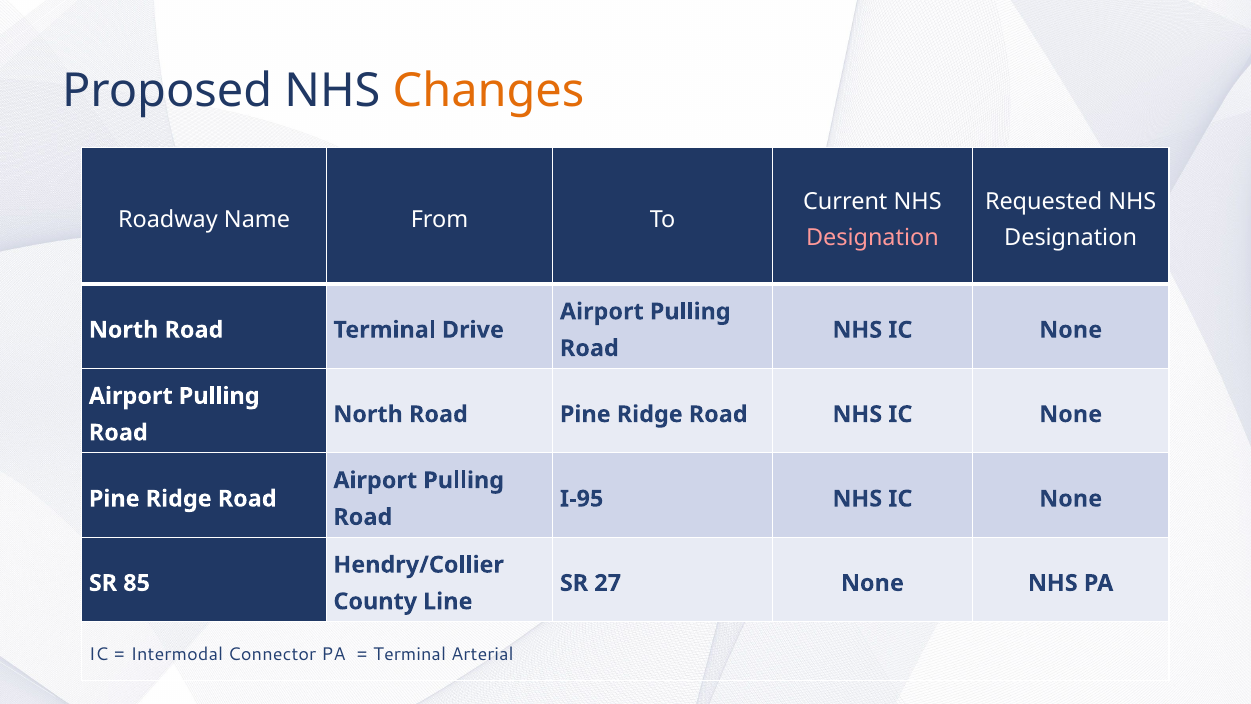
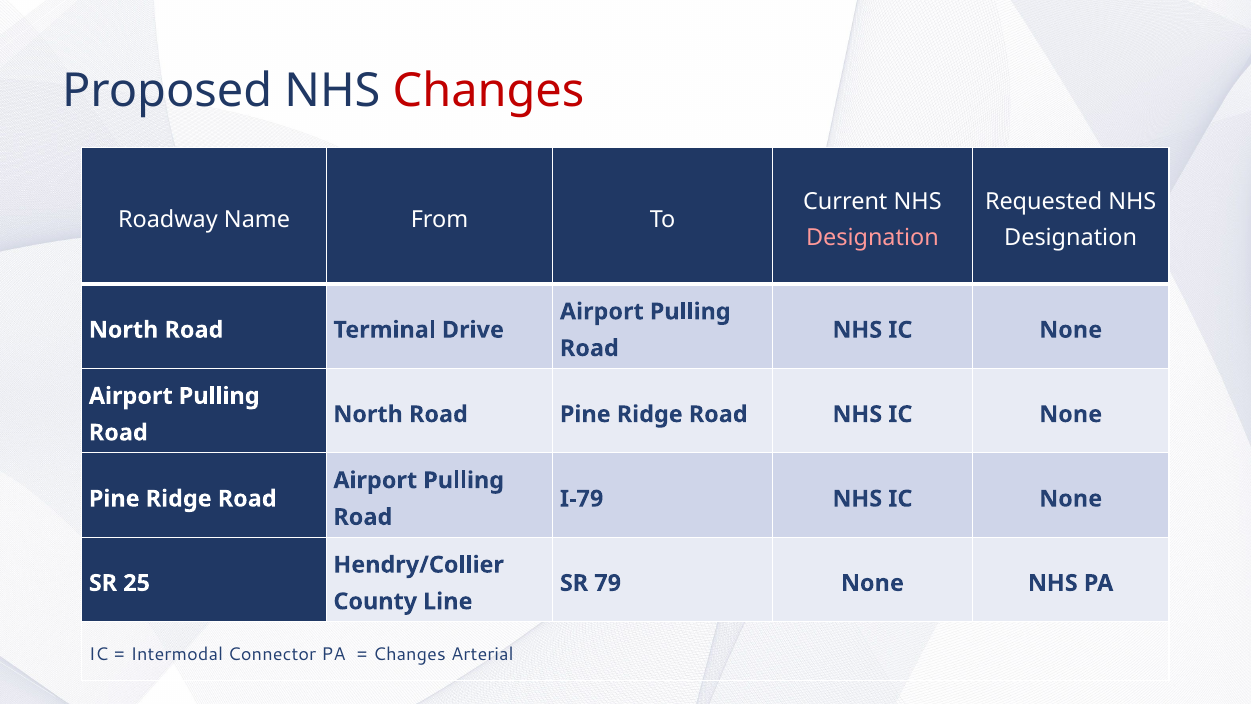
Changes colour: orange -> red (488, 91)
I-95: I-95 -> I-79 (582, 499)
85: 85 -> 25 (137, 583)
27: 27 -> 79 (608, 583)
Terminal: Terminal -> Changes (410, 654)
